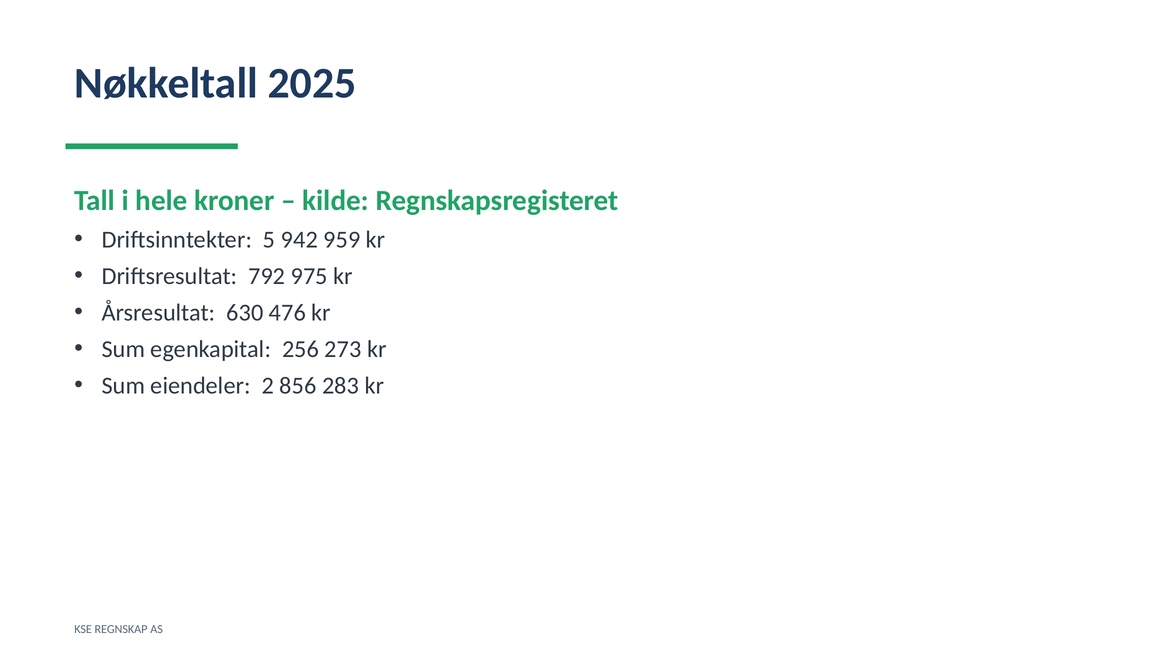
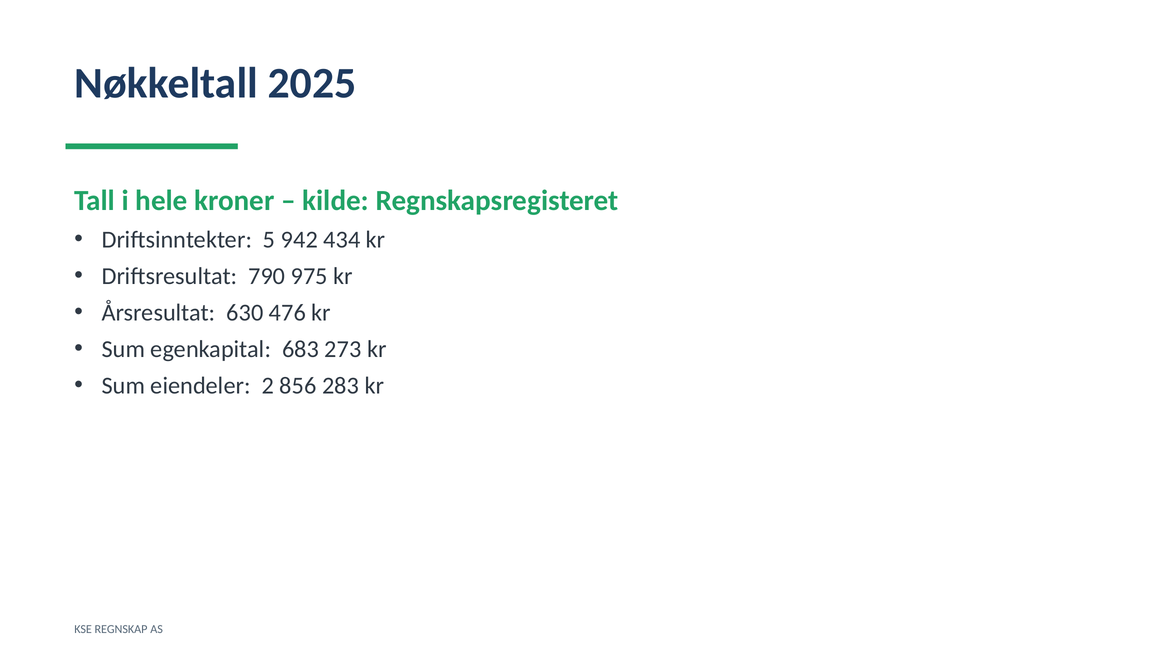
959: 959 -> 434 (342, 240)
792: 792 -> 790 (267, 276)
256: 256 -> 683 (301, 349)
